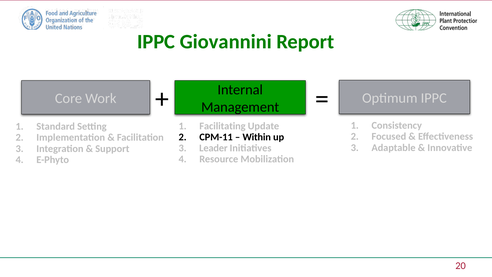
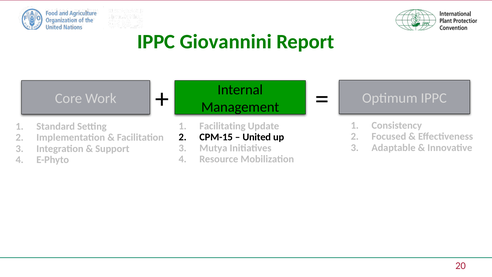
CPM-11: CPM-11 -> CPM-15 (216, 137)
Within: Within -> United (257, 137)
Leader: Leader -> Mutya (213, 148)
